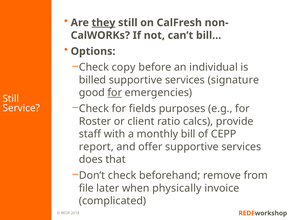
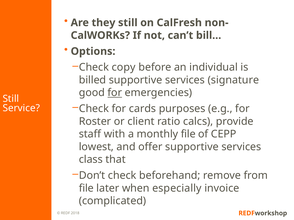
they underline: present -> none (104, 23)
fields: fields -> cards (142, 109)
monthly bill: bill -> file (188, 134)
report: report -> lowest (96, 147)
does: does -> class (91, 160)
physically: physically -> especially (177, 189)
